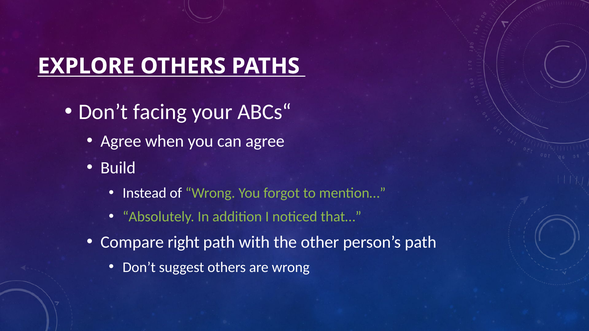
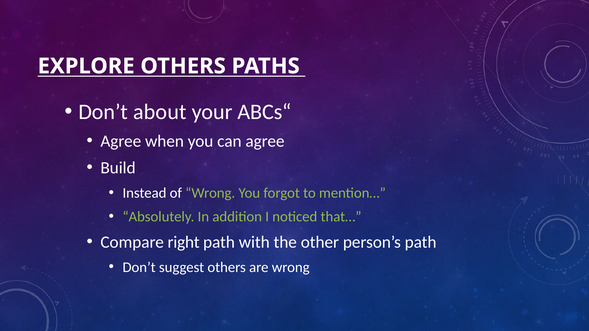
facing: facing -> about (160, 112)
